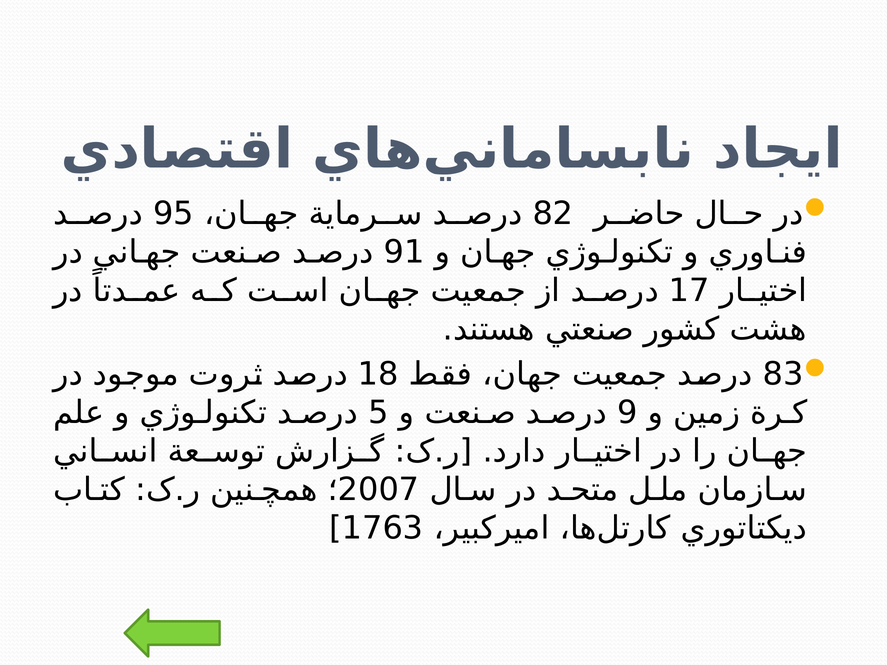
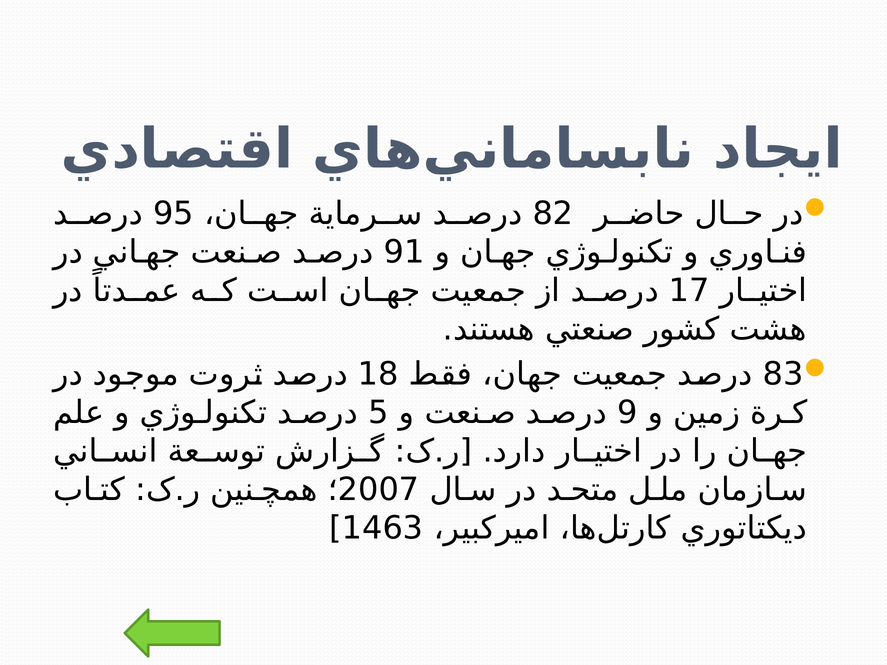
1763: 1763 -> 1463 (383, 528)
